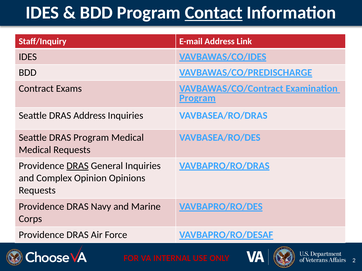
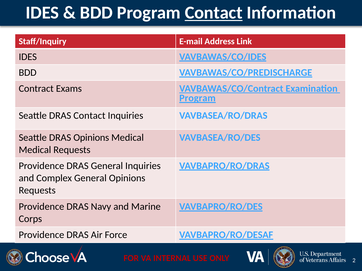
DRAS Address: Address -> Contact (89, 116)
DRAS Program: Program -> Opinions (91, 138)
DRAS underline: present -> none (78, 166)
Complex Opinion: Opinion -> General (90, 178)
